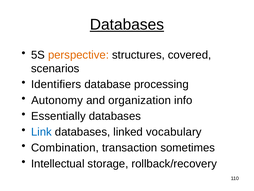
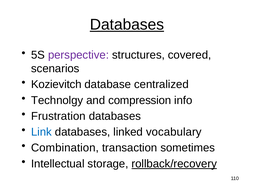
perspective colour: orange -> purple (78, 55)
Identifiers: Identifiers -> Kozievitch (56, 84)
processing: processing -> centralized (161, 84)
Autonomy: Autonomy -> Technolgy (57, 100)
organization: organization -> compression (140, 100)
Essentially: Essentially -> Frustration (58, 116)
rollback/recovery underline: none -> present (174, 163)
